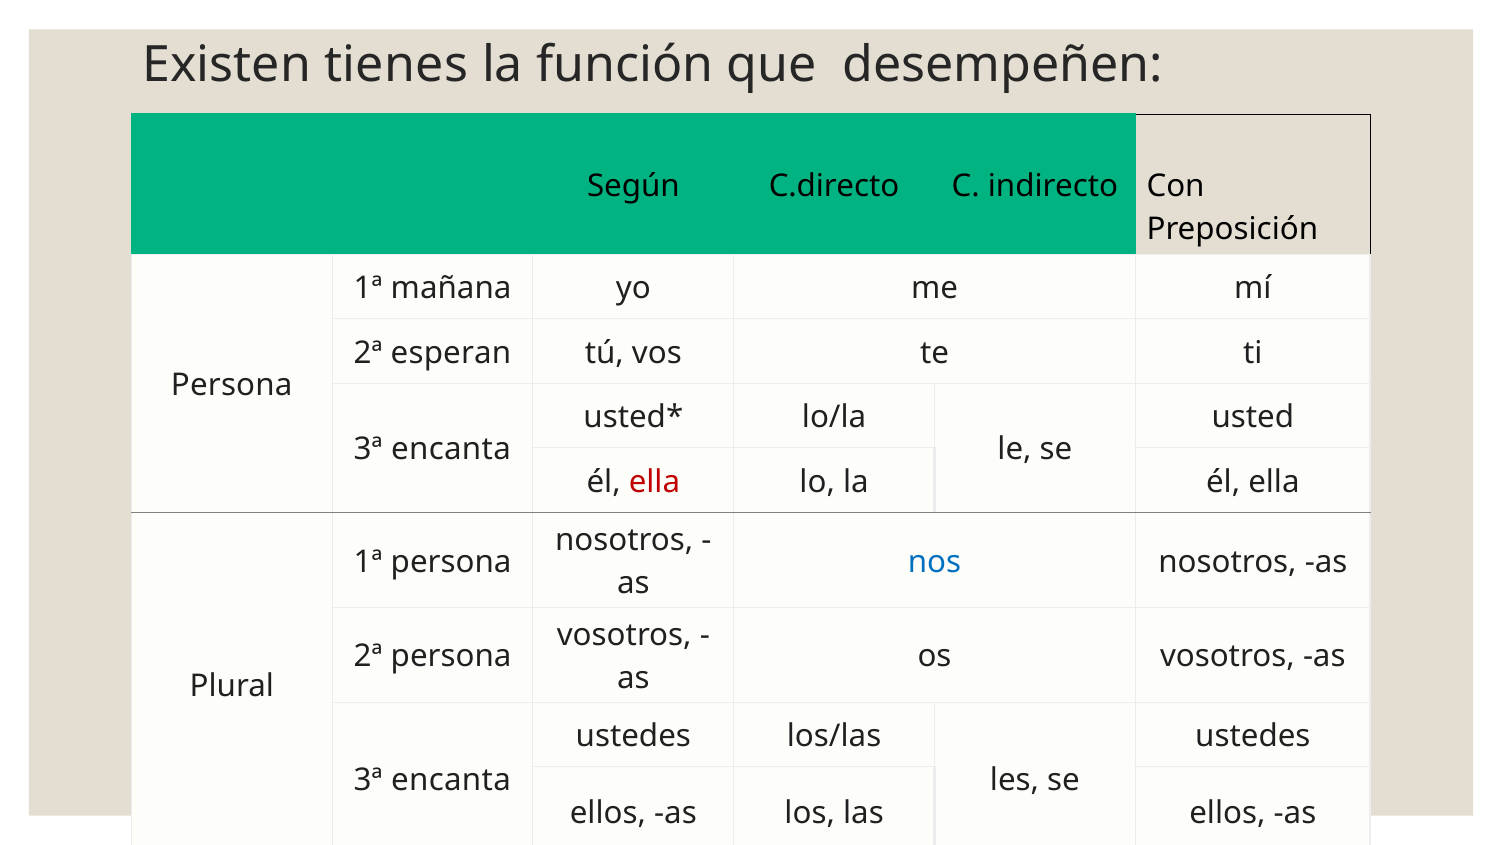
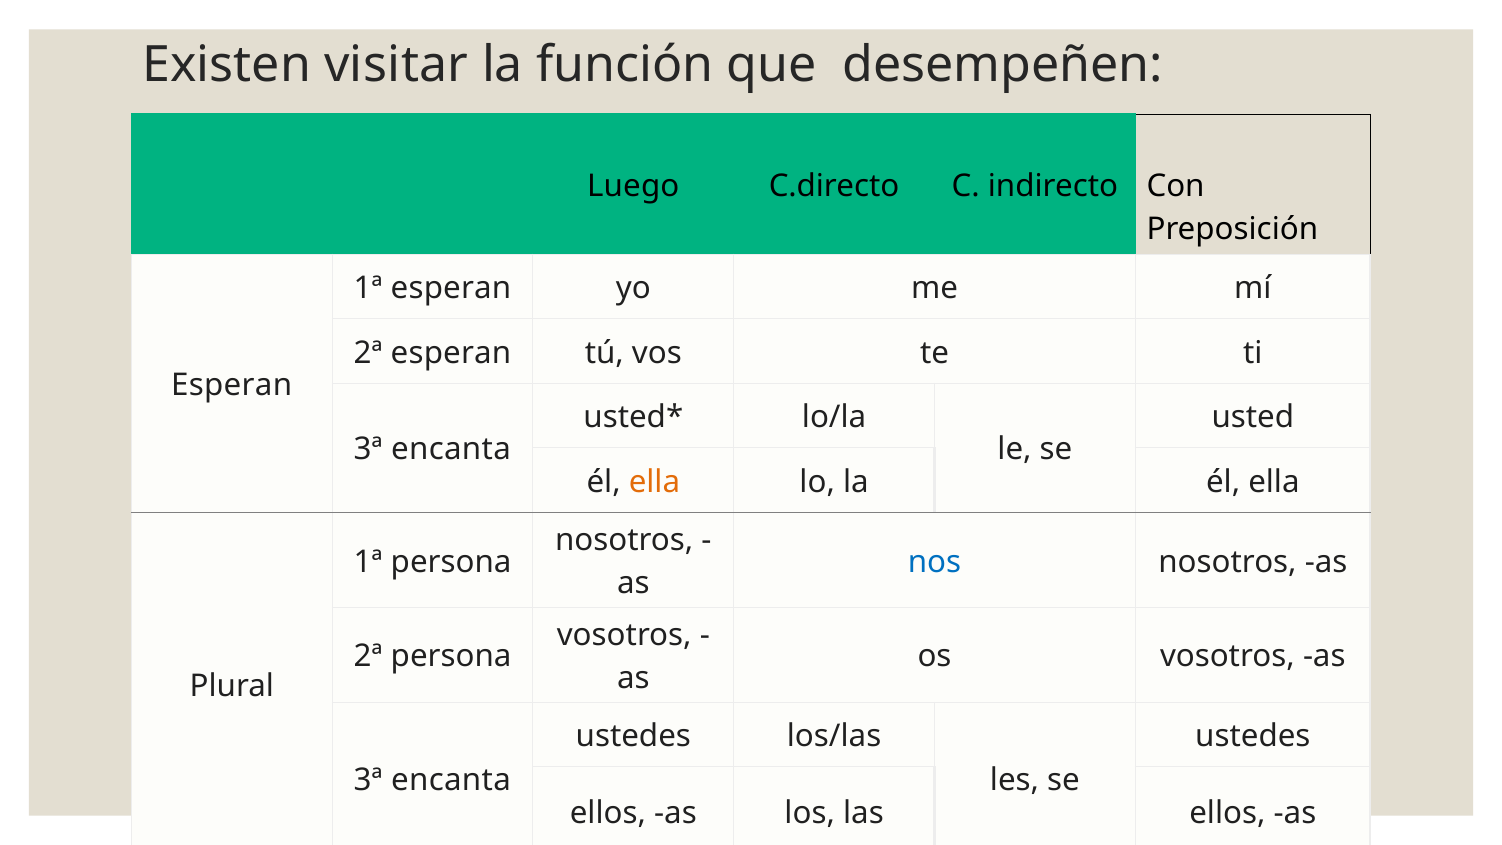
tienes: tienes -> visitar (396, 65)
Según: Según -> Luego (633, 186)
1ª mañana: mañana -> esperan (451, 288)
Persona: Persona -> Esperan (232, 385)
ella colour: red -> orange (654, 482)
